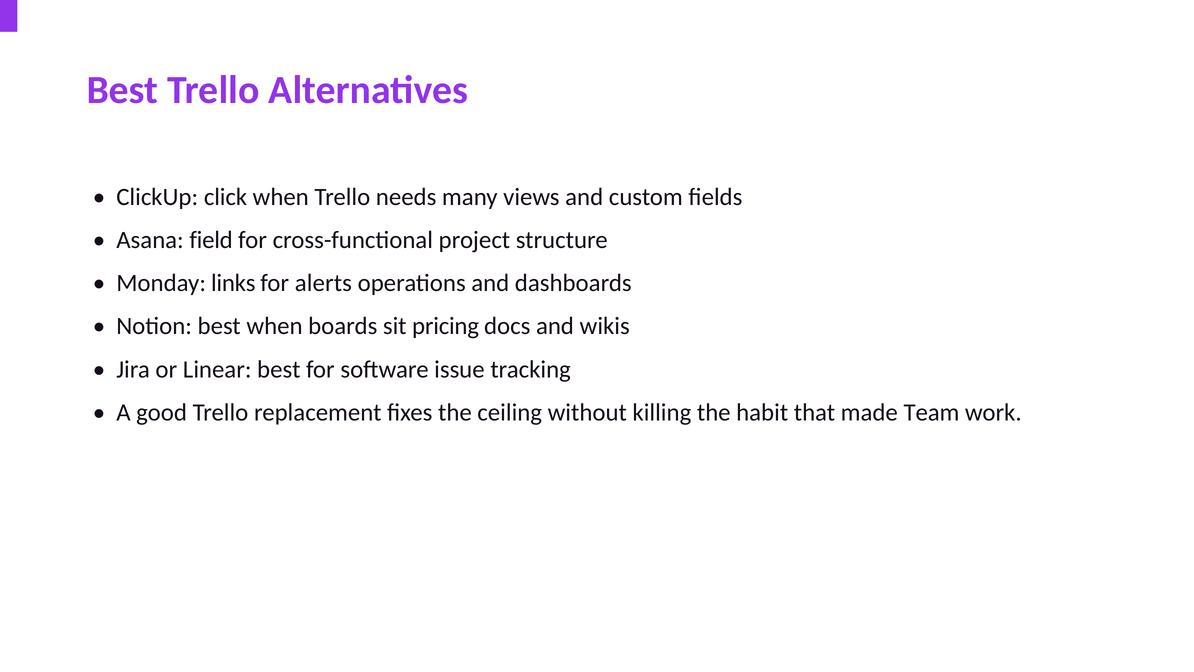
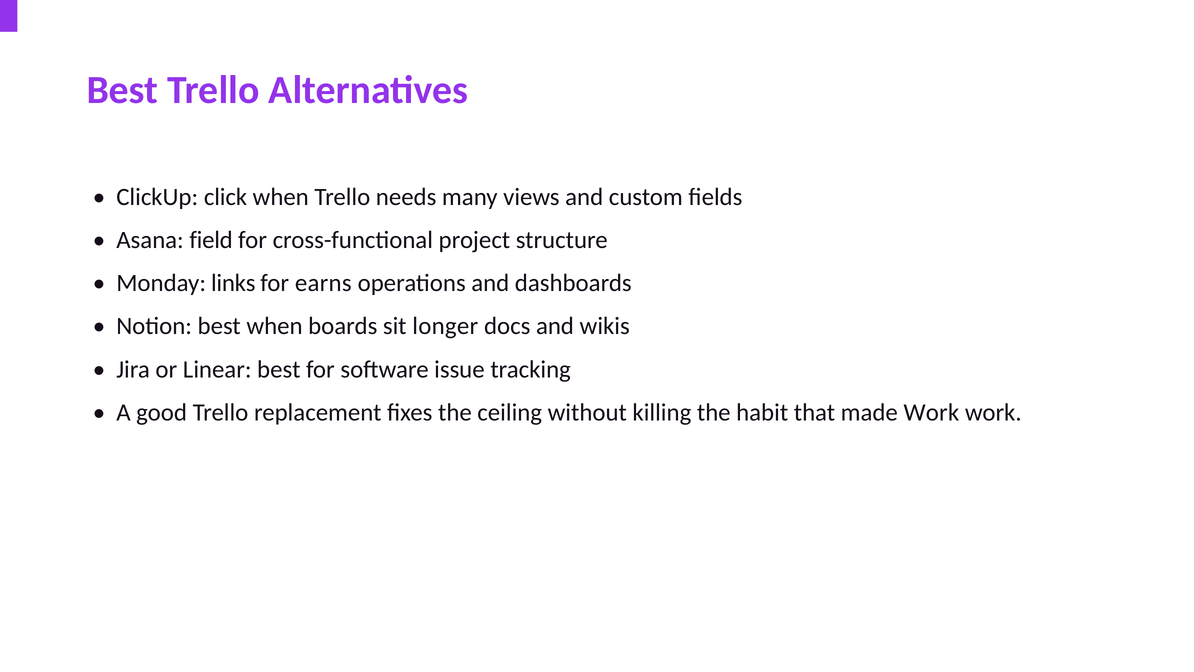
alerts: alerts -> earns (323, 283)
pricing: pricing -> longer (445, 326)
made Team: Team -> Work (931, 412)
